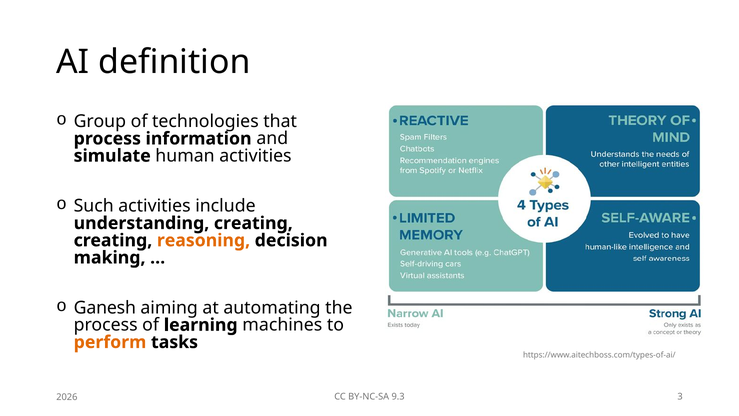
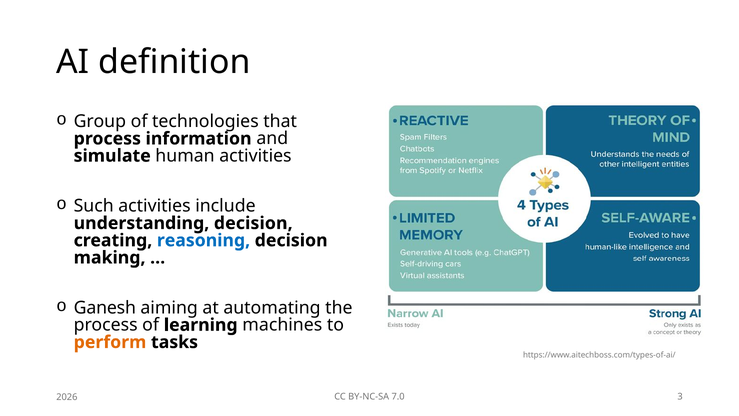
understanding creating: creating -> decision (253, 223)
reasoning colour: orange -> blue (203, 240)
9.3: 9.3 -> 7.0 (398, 396)
